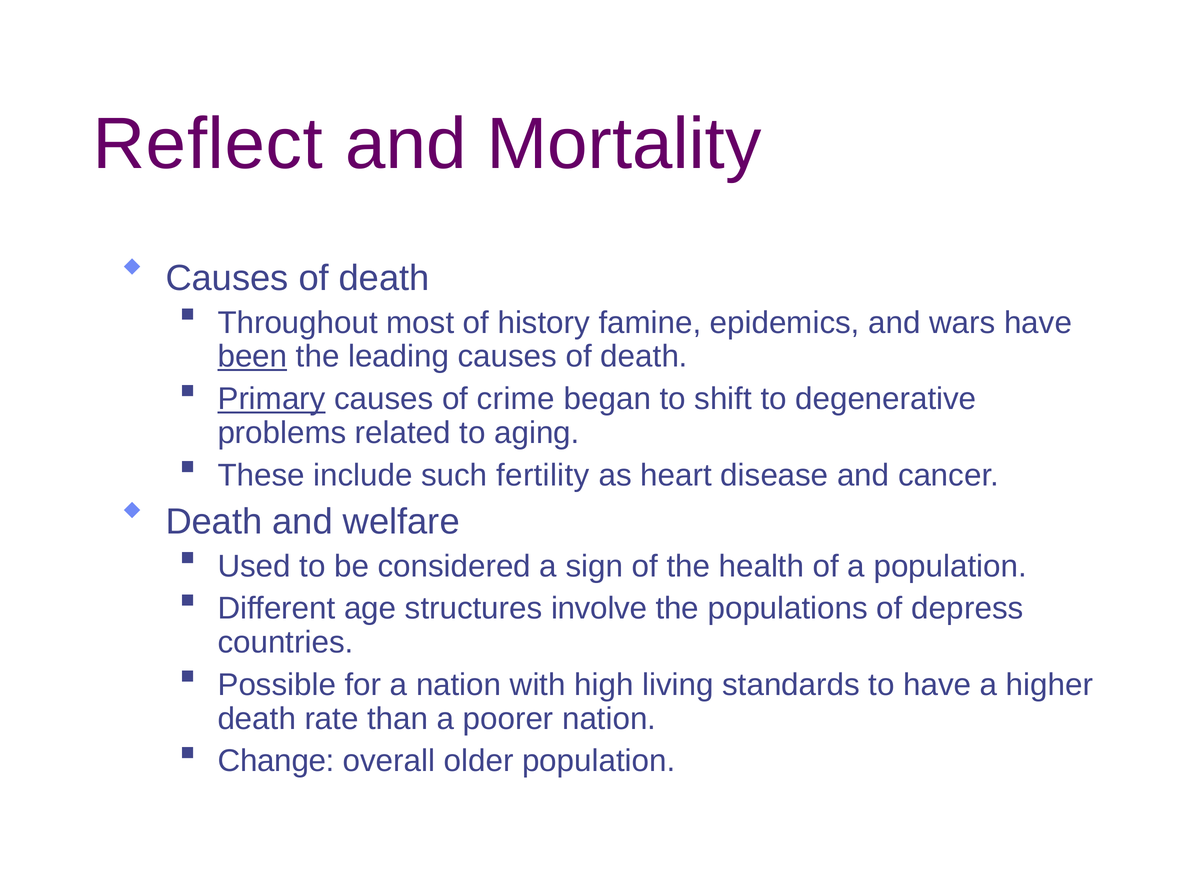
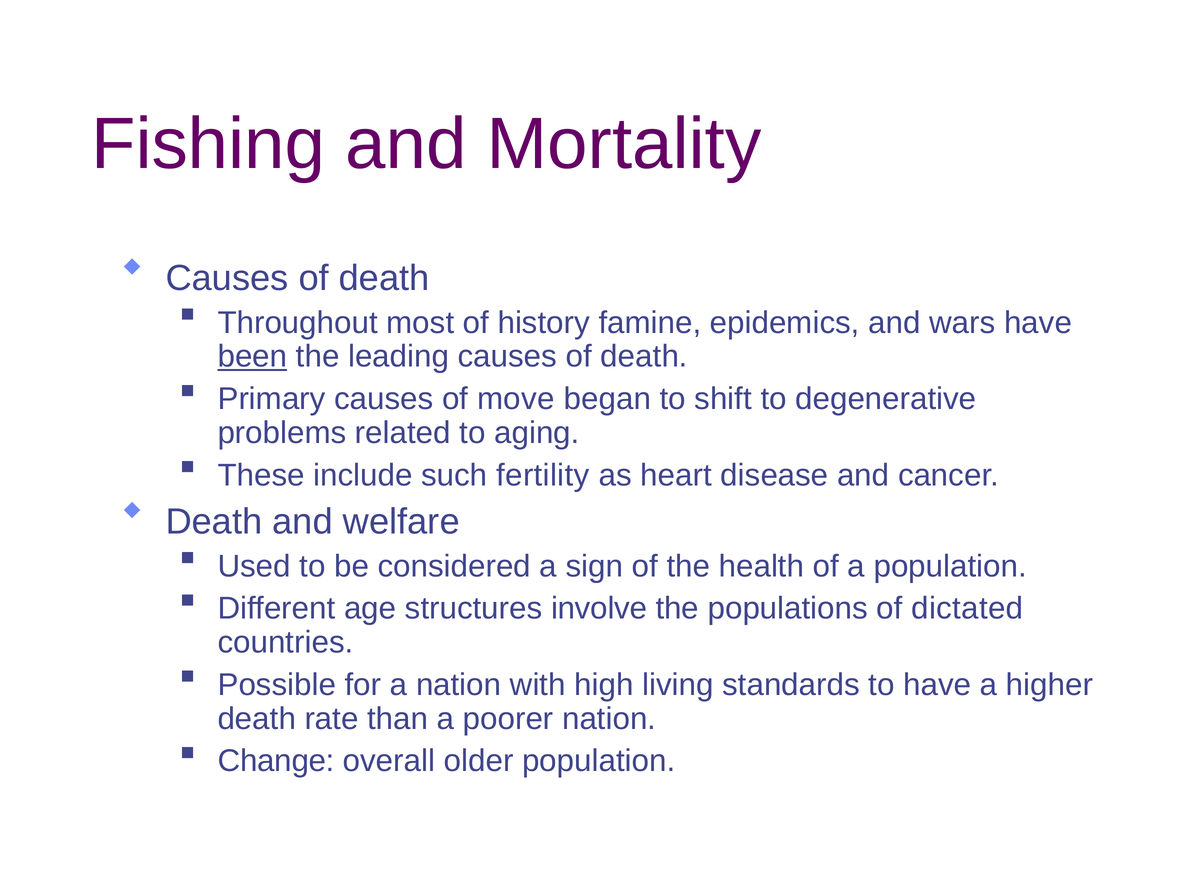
Reflect: Reflect -> Fishing (208, 144)
Primary underline: present -> none (272, 399)
crime: crime -> move (516, 399)
depress: depress -> dictated (967, 608)
